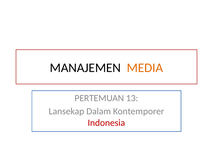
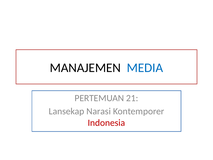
MEDIA colour: orange -> blue (145, 68)
13: 13 -> 21 (132, 98)
Dalam: Dalam -> Narasi (99, 111)
